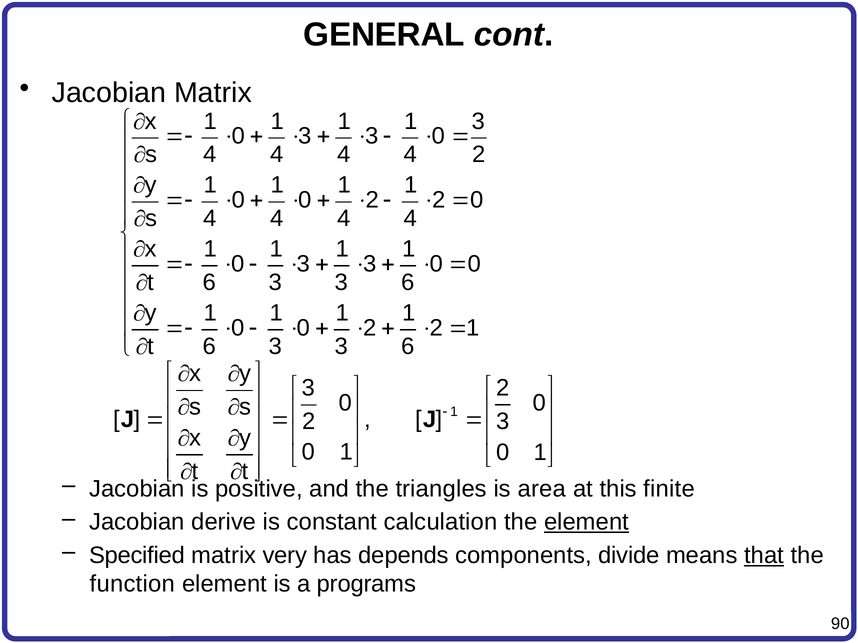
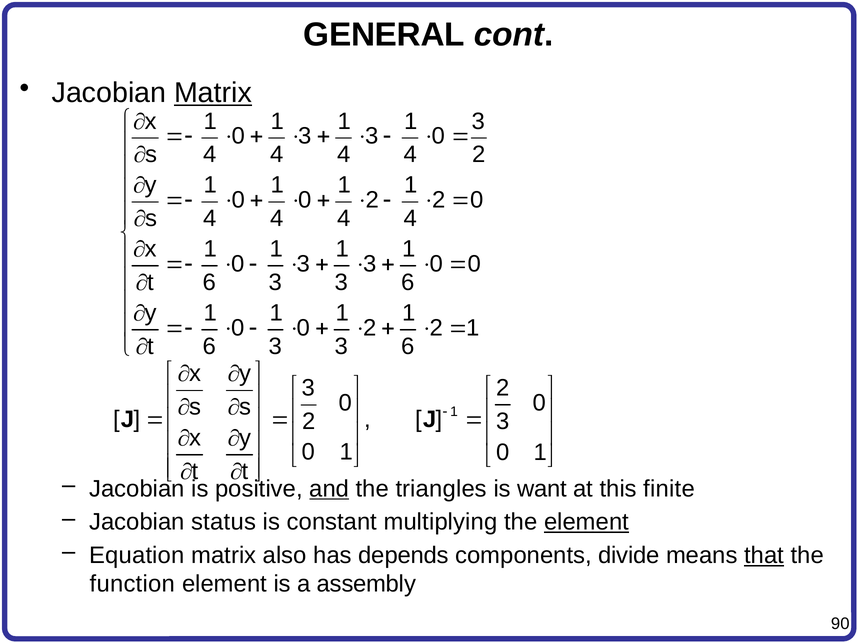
Matrix underline: none -> present (213, 93)
and underline: none -> present (329, 489)
area: area -> want (542, 489)
derive: derive -> status (224, 523)
calculation: calculation -> multiplying (441, 523)
Specified: Specified -> Equation (137, 556)
very: very -> also (285, 556)
programs: programs -> assembly (366, 585)
